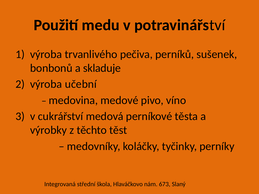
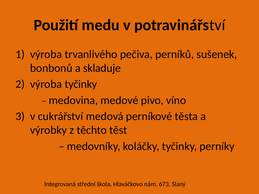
výroba učební: učební -> tyčinky (81, 84)
